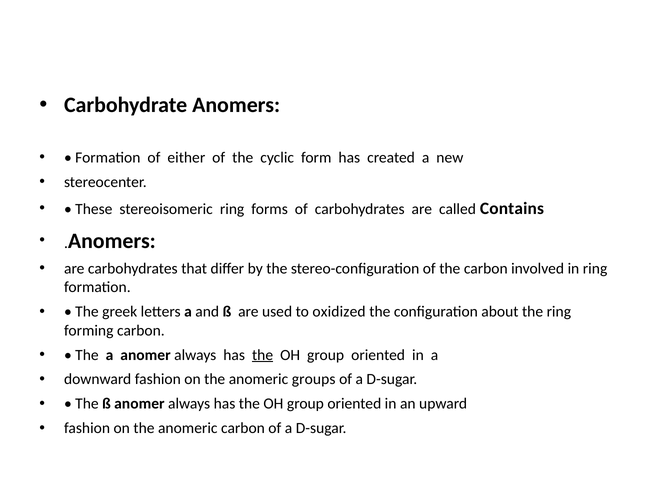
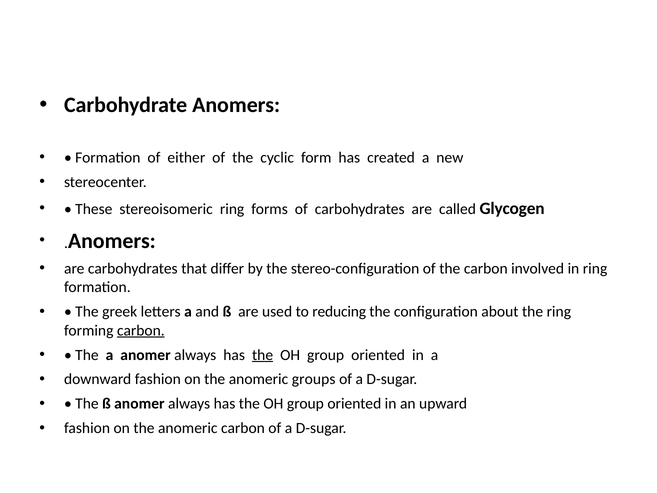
Contains: Contains -> Glycogen (512, 208)
oxidized: oxidized -> reducing (339, 312)
carbon underline: none -> present (141, 330)
